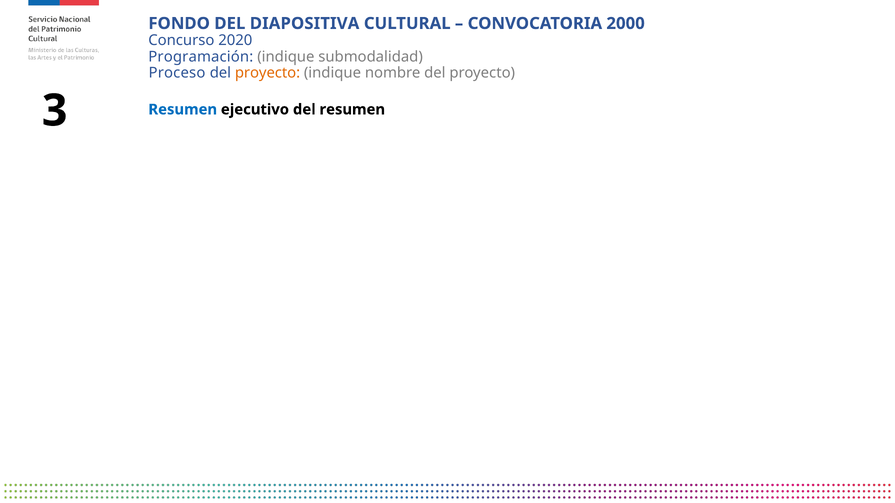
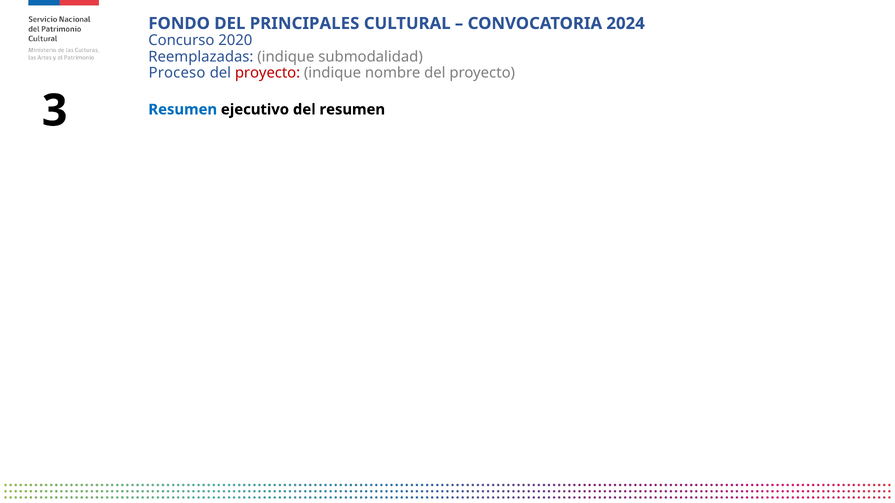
DIAPOSITIVA: DIAPOSITIVA -> PRINCIPALES (305, 23)
2000: 2000 -> 2024 (626, 23)
Programación: Programación -> Reemplazadas (201, 57)
proyecto colour: orange -> red (268, 73)
